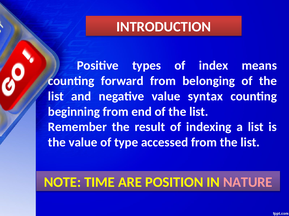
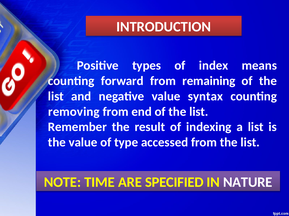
belonging: belonging -> remaining (209, 81)
beginning: beginning -> removing (74, 112)
POSITION: POSITION -> SPECIFIED (174, 183)
NATURE colour: pink -> white (248, 183)
